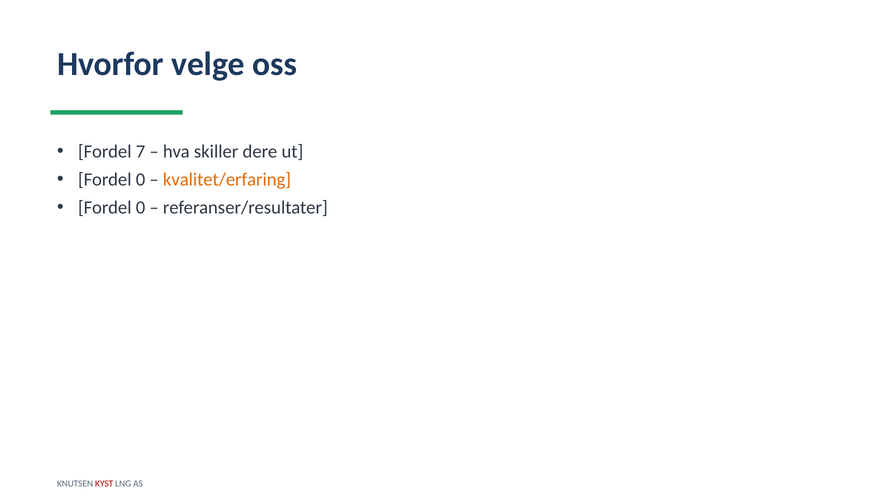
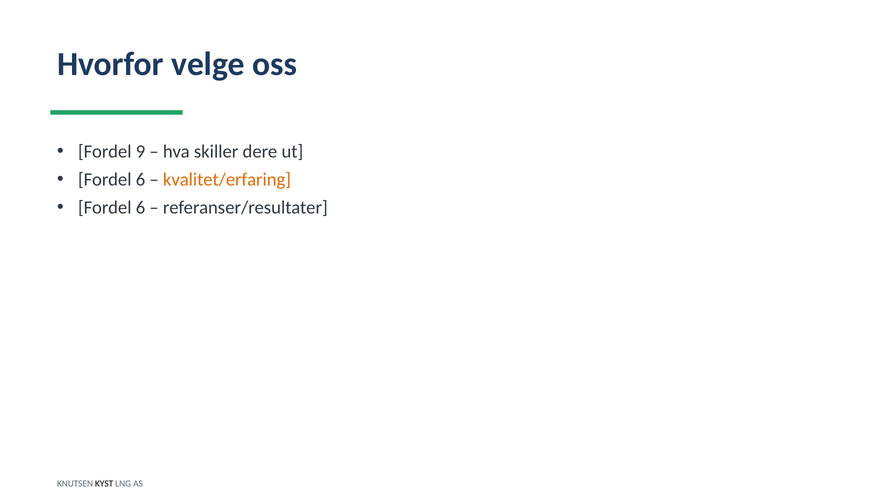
7: 7 -> 9 (141, 152)
0: 0 -> 6 (141, 180)
0: 0 -> 6 (141, 208)
KYST colour: red -> black (104, 484)
